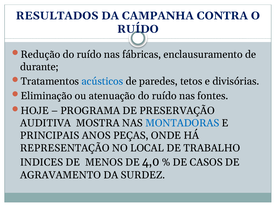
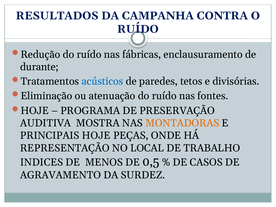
MONTADORAS colour: blue -> orange (182, 123)
PRINCIPAIS ANOS: ANOS -> HOJE (96, 136)
4,0: 4,0 -> 0,5 (151, 162)
